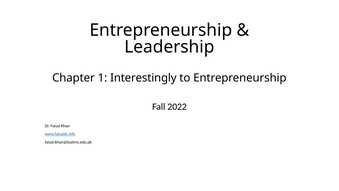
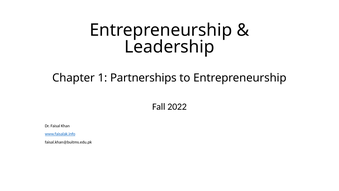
Interestingly: Interestingly -> Partnerships (143, 78)
